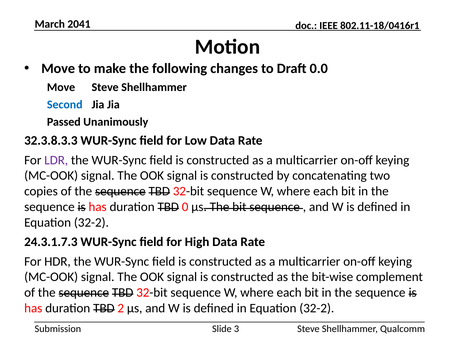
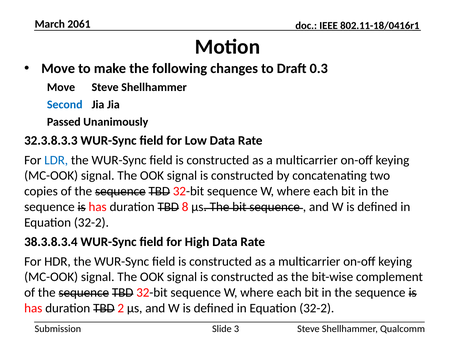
2041: 2041 -> 2061 (79, 24)
0.0: 0.0 -> 0.3 (319, 69)
LDR colour: purple -> blue (56, 160)
0: 0 -> 8 (185, 207)
24.3.1.7.3: 24.3.1.7.3 -> 38.3.8.3.4 (51, 242)
